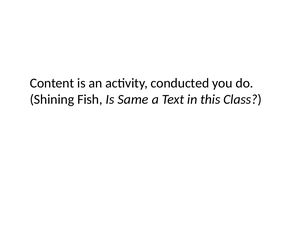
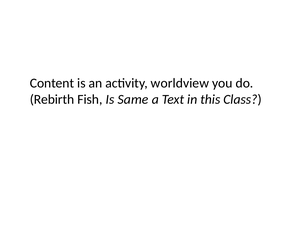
conducted: conducted -> worldview (180, 83)
Shining: Shining -> Rebirth (52, 100)
